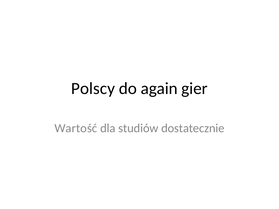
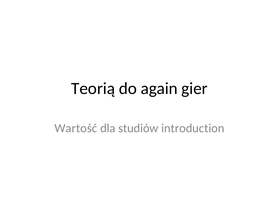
Polscy: Polscy -> Teorią (93, 89)
dostatecznie: dostatecznie -> introduction (193, 128)
